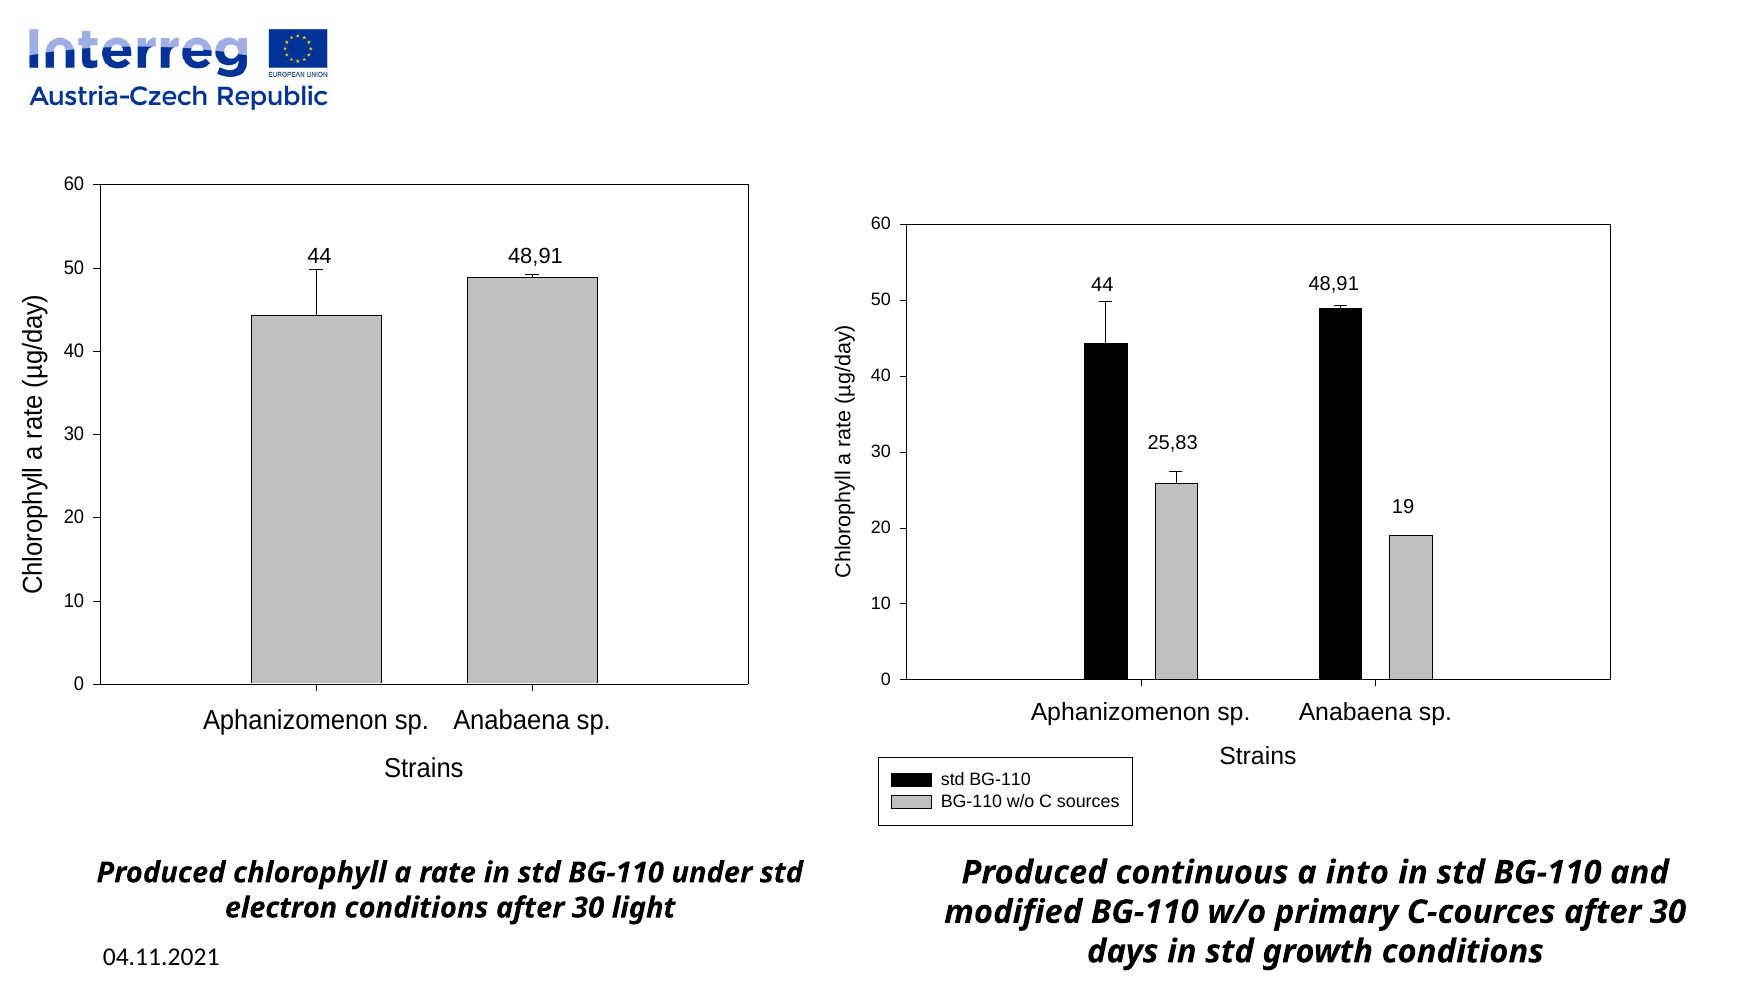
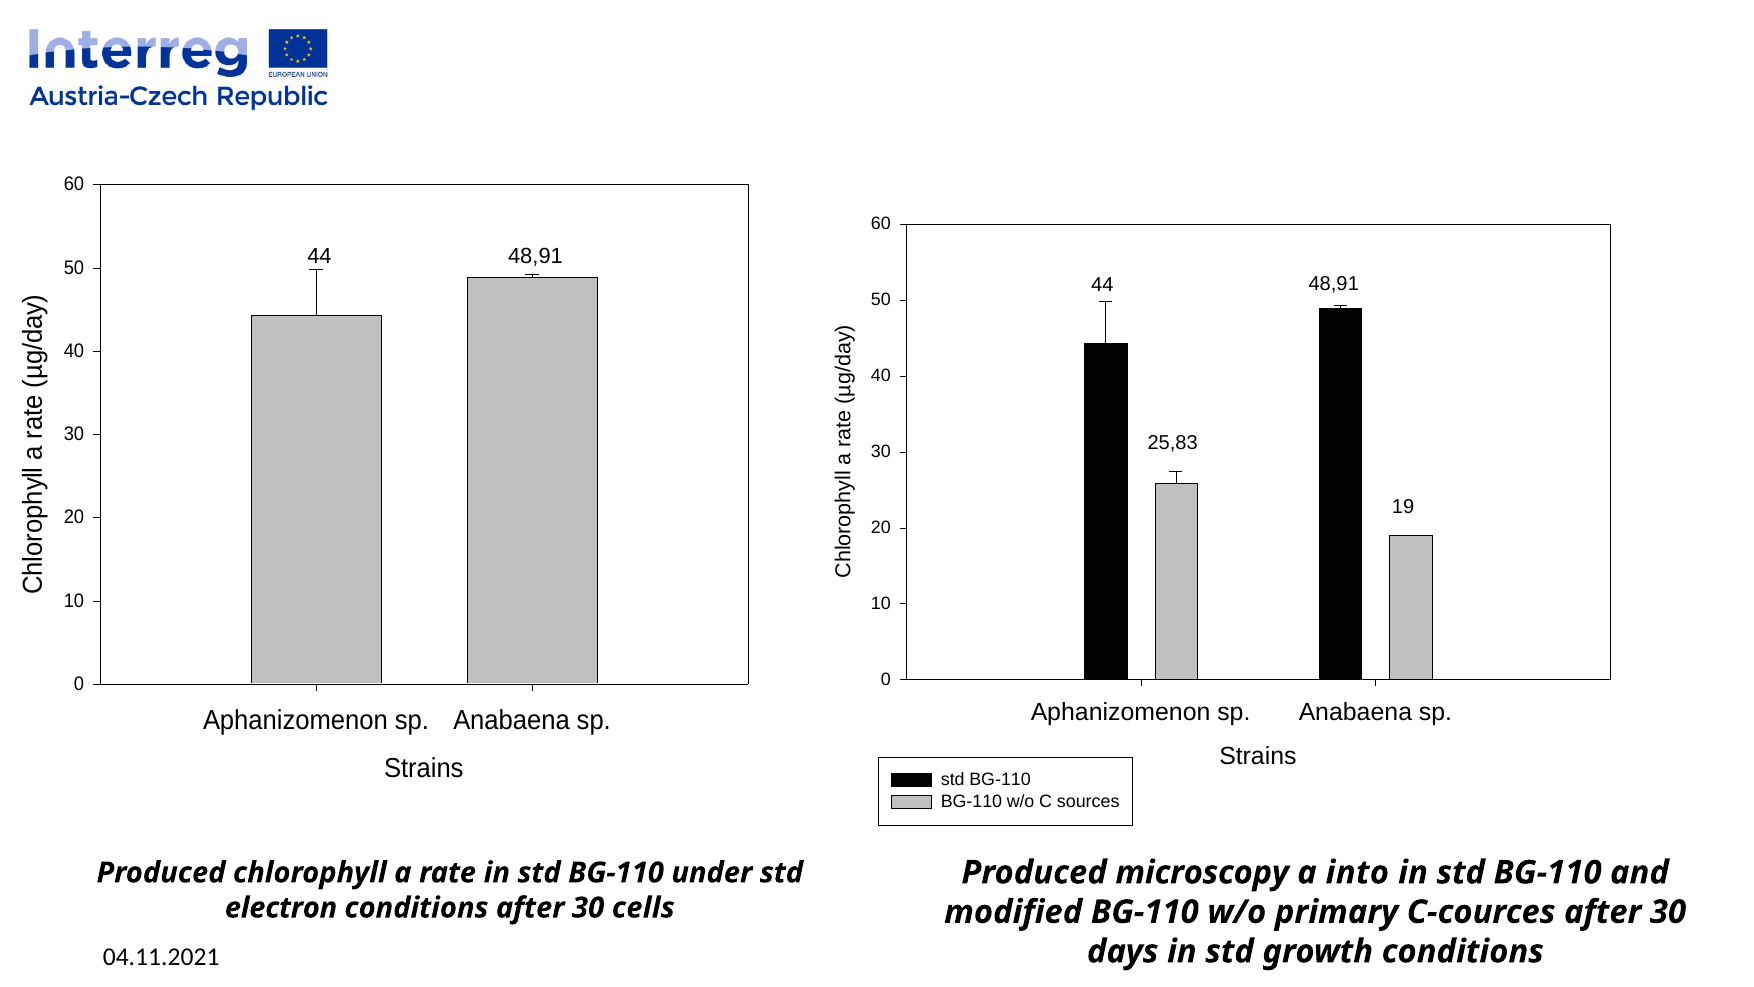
continuous: continuous -> microscopy (1202, 872)
light: light -> cells (643, 908)
